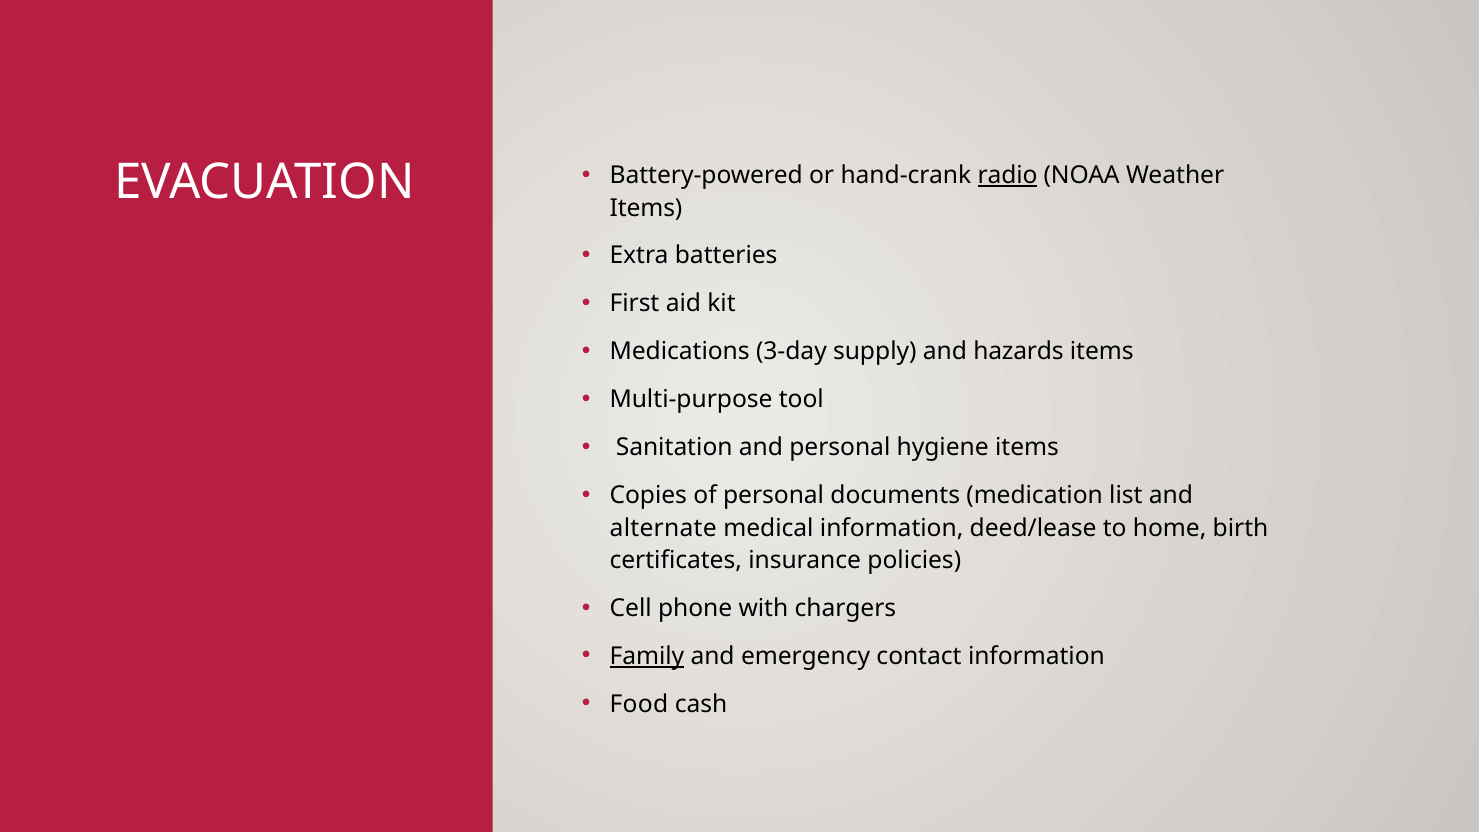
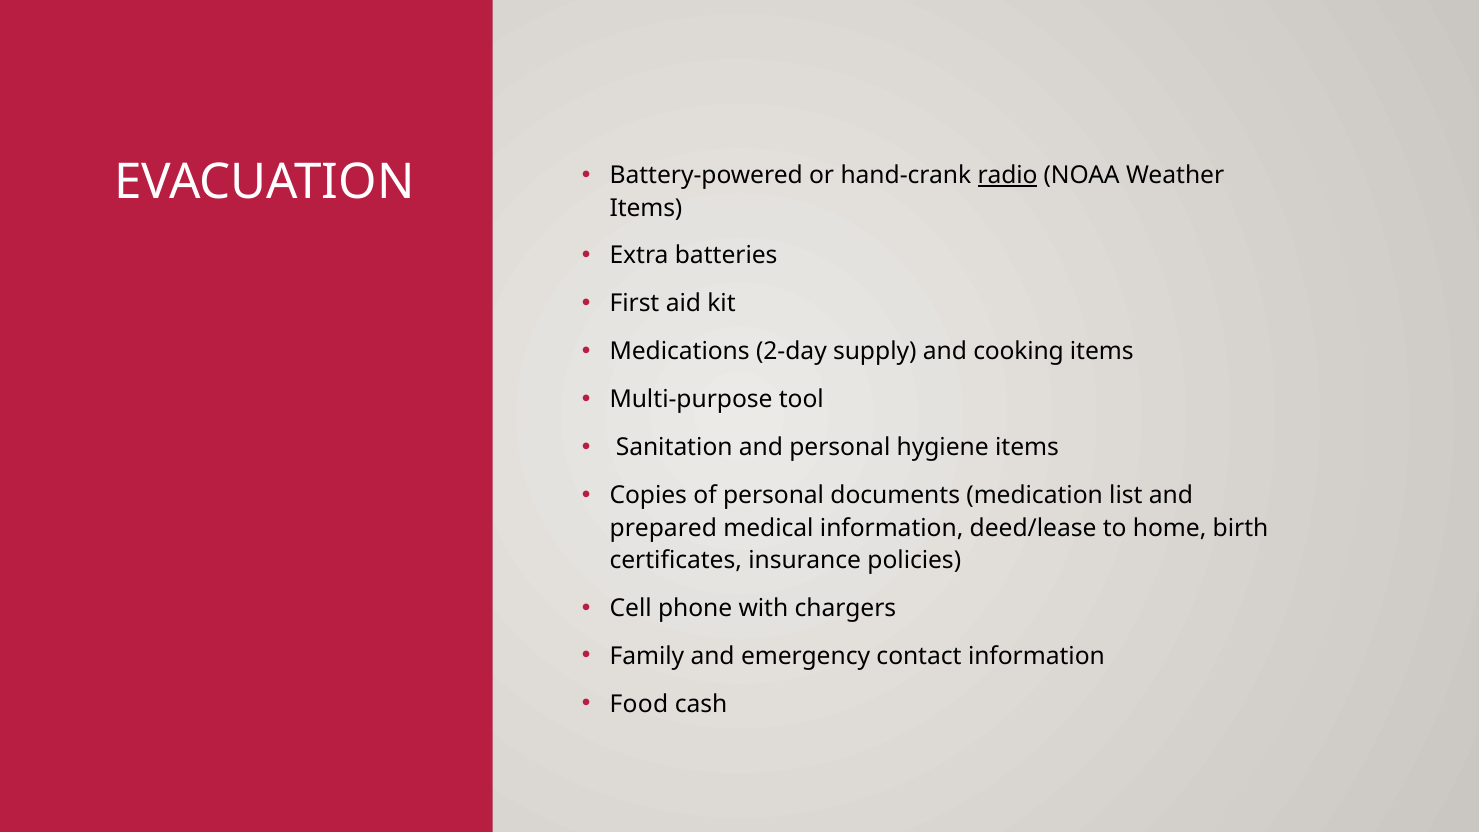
3-day: 3-day -> 2-day (791, 352)
hazards: hazards -> cooking (1019, 352)
alternate: alternate -> prepared (663, 528)
Family underline: present -> none (647, 656)
